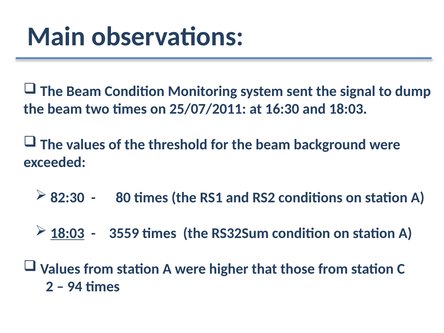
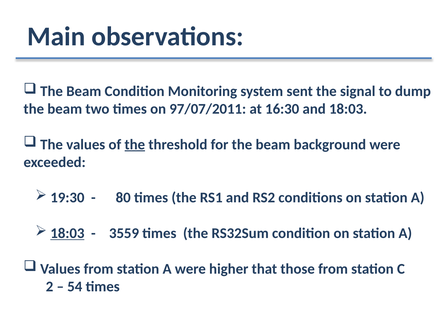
25/07/2011: 25/07/2011 -> 97/07/2011 (208, 109)
the underline: none -> present (135, 144)
82:30: 82:30 -> 19:30 (67, 198)
94: 94 -> 54 (75, 287)
